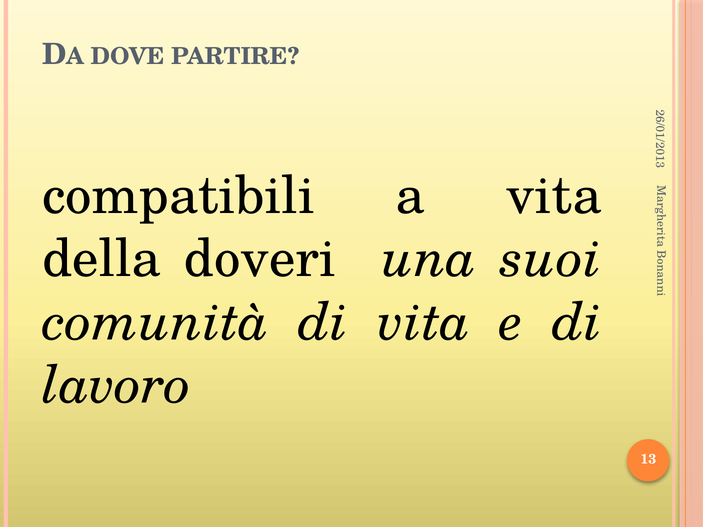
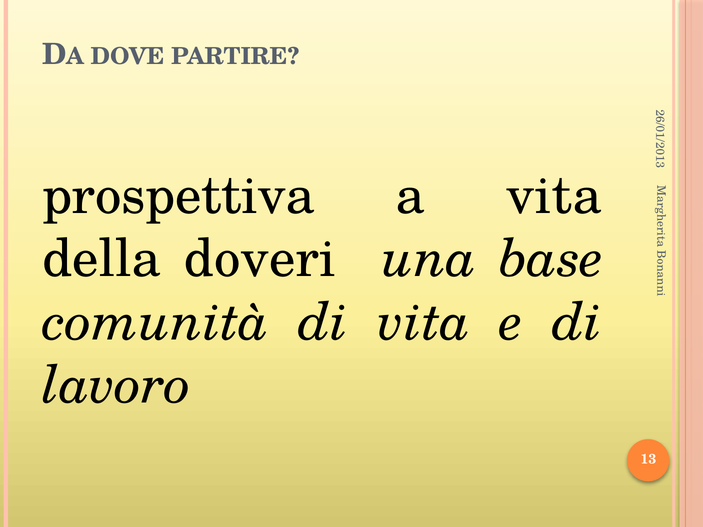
compatibili: compatibili -> prospettiva (179, 196)
suoi: suoi -> base (551, 259)
